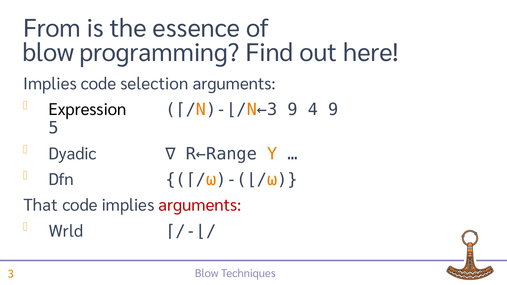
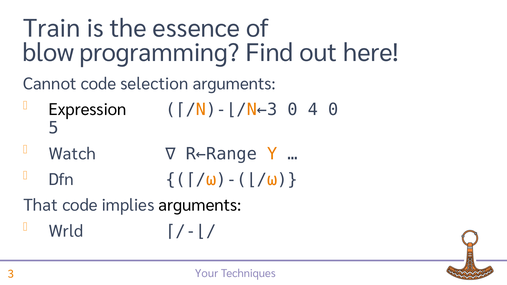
From: From -> Train (52, 28)
Implies: Implies -> Cannot (50, 84)
⌈/N)-⌊/N←3 9: 9 -> 0 (293, 110)
4 9: 9 -> 0 (333, 110)
Dyadic: Dyadic -> Watch (72, 154)
arguments colour: red -> black (200, 206)
Blow: Blow -> Your (207, 274)
